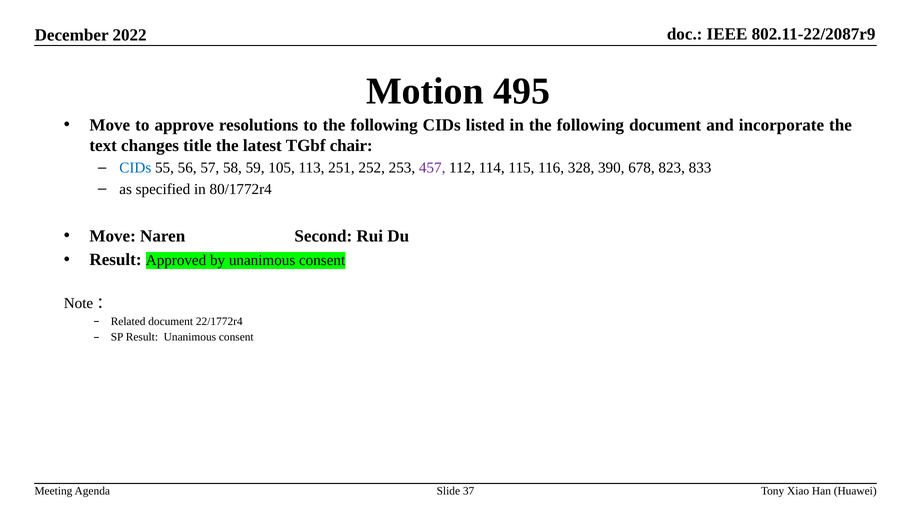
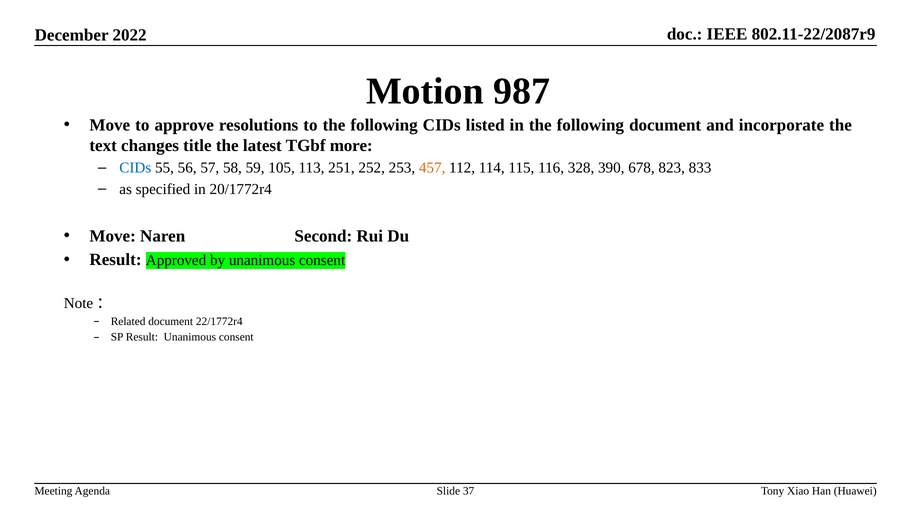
495: 495 -> 987 (522, 91)
chair: chair -> more (351, 146)
457 colour: purple -> orange (432, 168)
80/1772r4: 80/1772r4 -> 20/1772r4 (241, 189)
